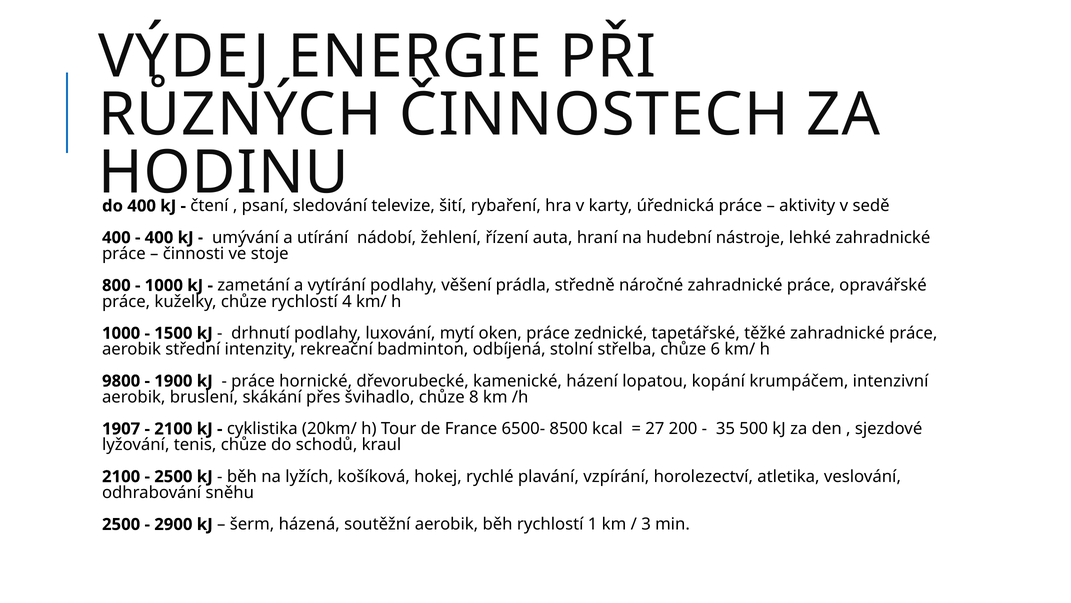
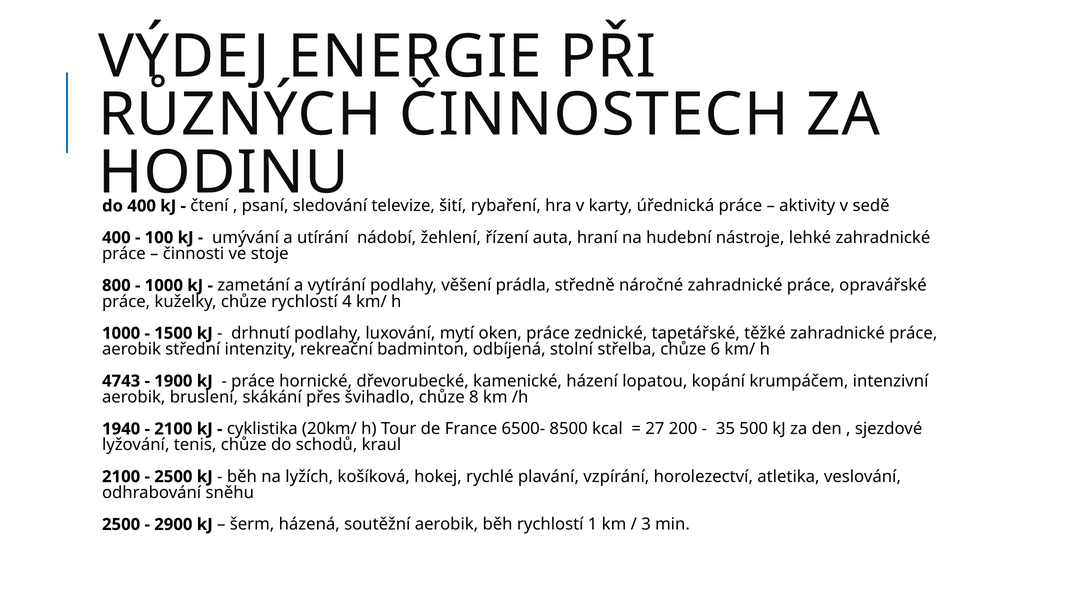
400: 400 -> 100 (159, 237)
9800: 9800 -> 4743 (121, 381)
1907: 1907 -> 1940 (121, 428)
